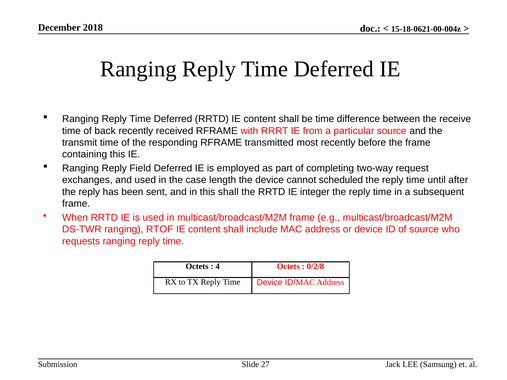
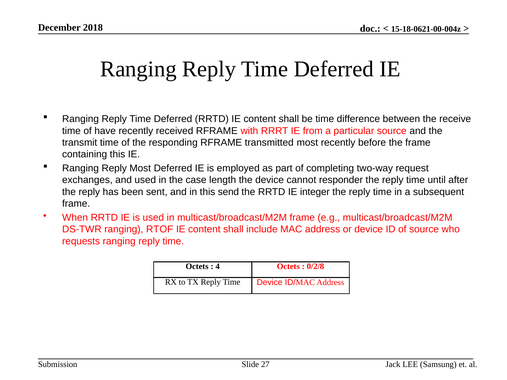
back: back -> have (105, 131)
Reply Field: Field -> Most (140, 168)
scheduled: scheduled -> responder (341, 180)
this shall: shall -> send (228, 192)
